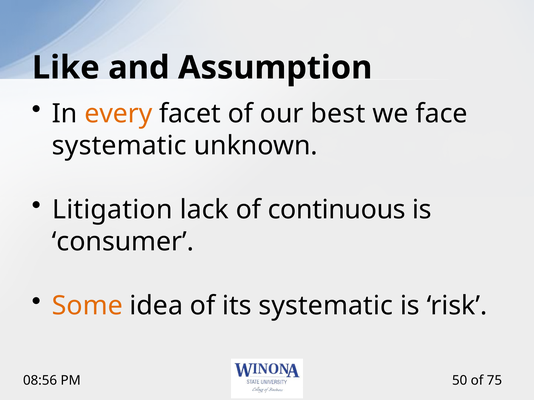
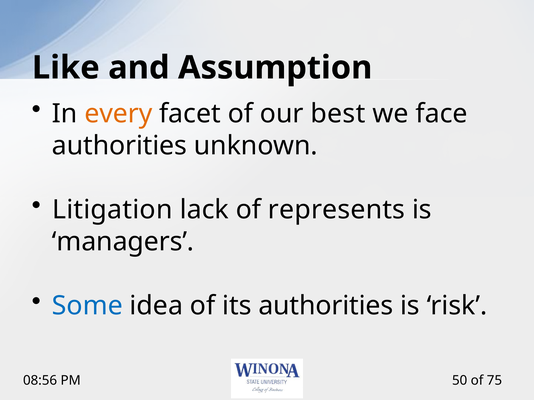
systematic: systematic -> authorities (119, 146)
continuous: continuous -> represents (336, 210)
consumer: consumer -> managers (123, 242)
Some colour: orange -> blue (87, 306)
its systematic: systematic -> authorities (326, 306)
